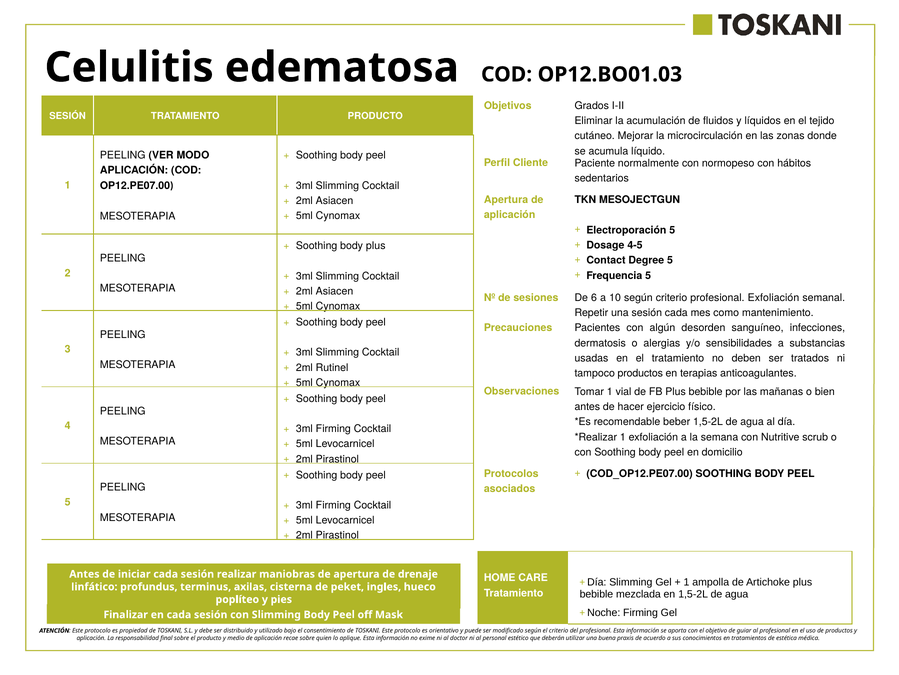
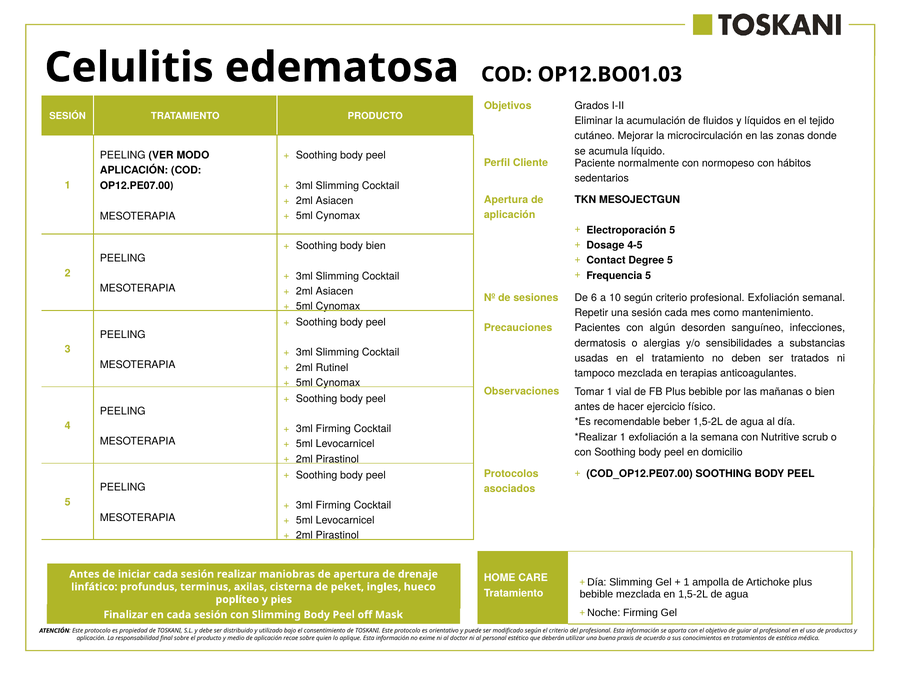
body plus: plus -> bien (376, 246)
tampoco productos: productos -> mezclada (640, 373)
